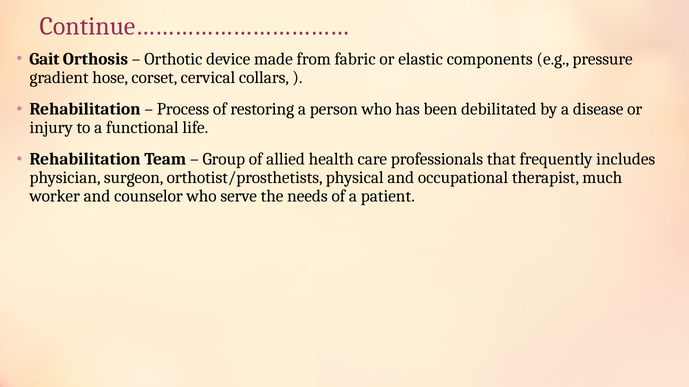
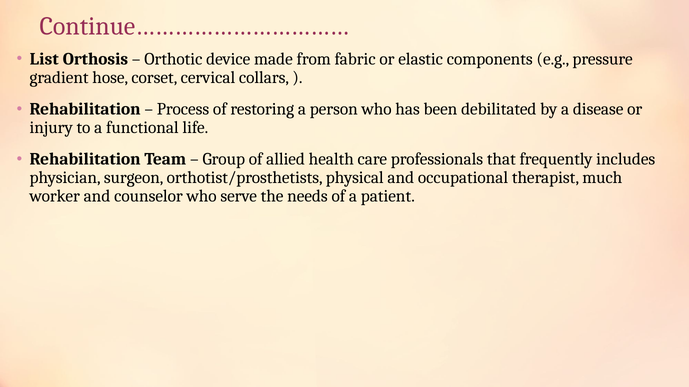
Gait: Gait -> List (44, 59)
